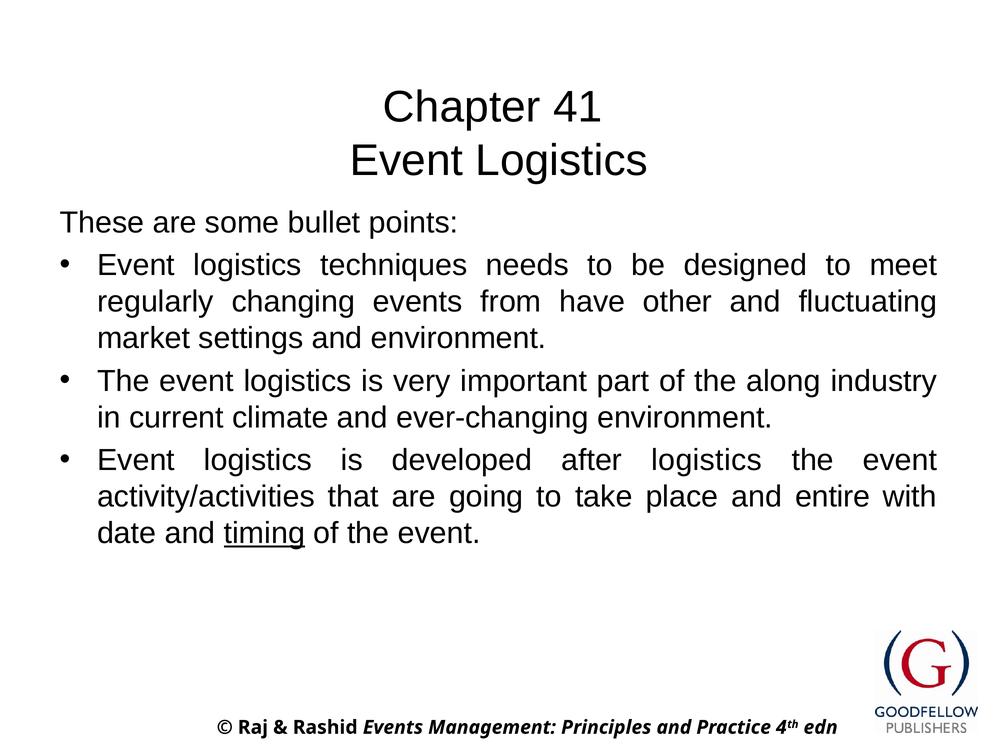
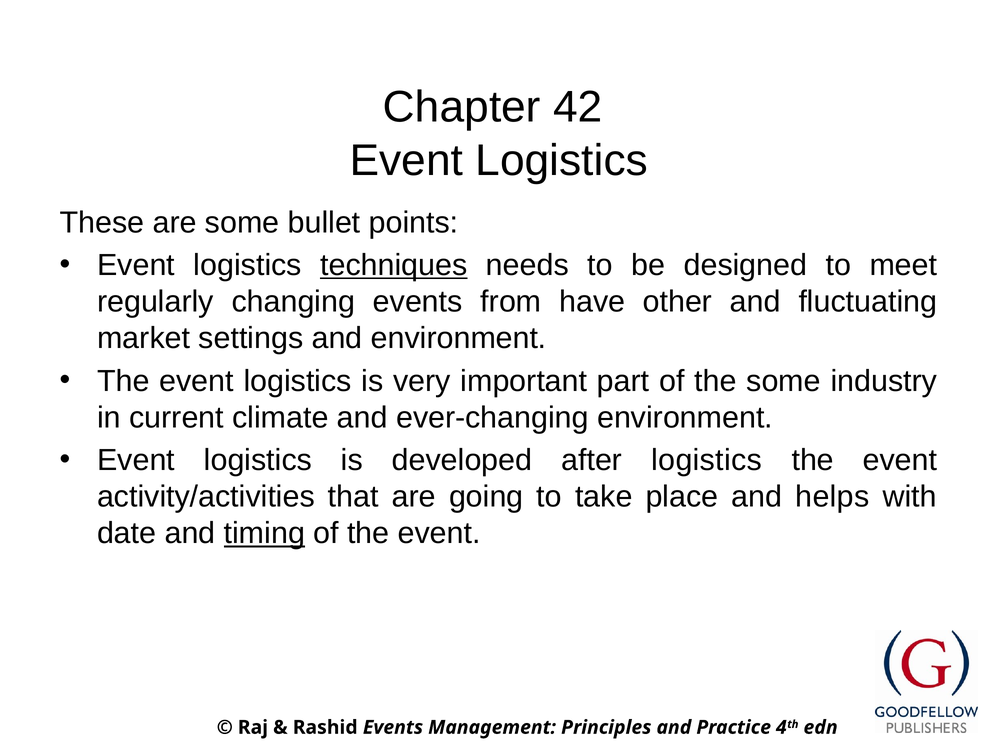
41: 41 -> 42 (578, 107)
techniques underline: none -> present (394, 265)
the along: along -> some (784, 381)
entire: entire -> helps (832, 497)
